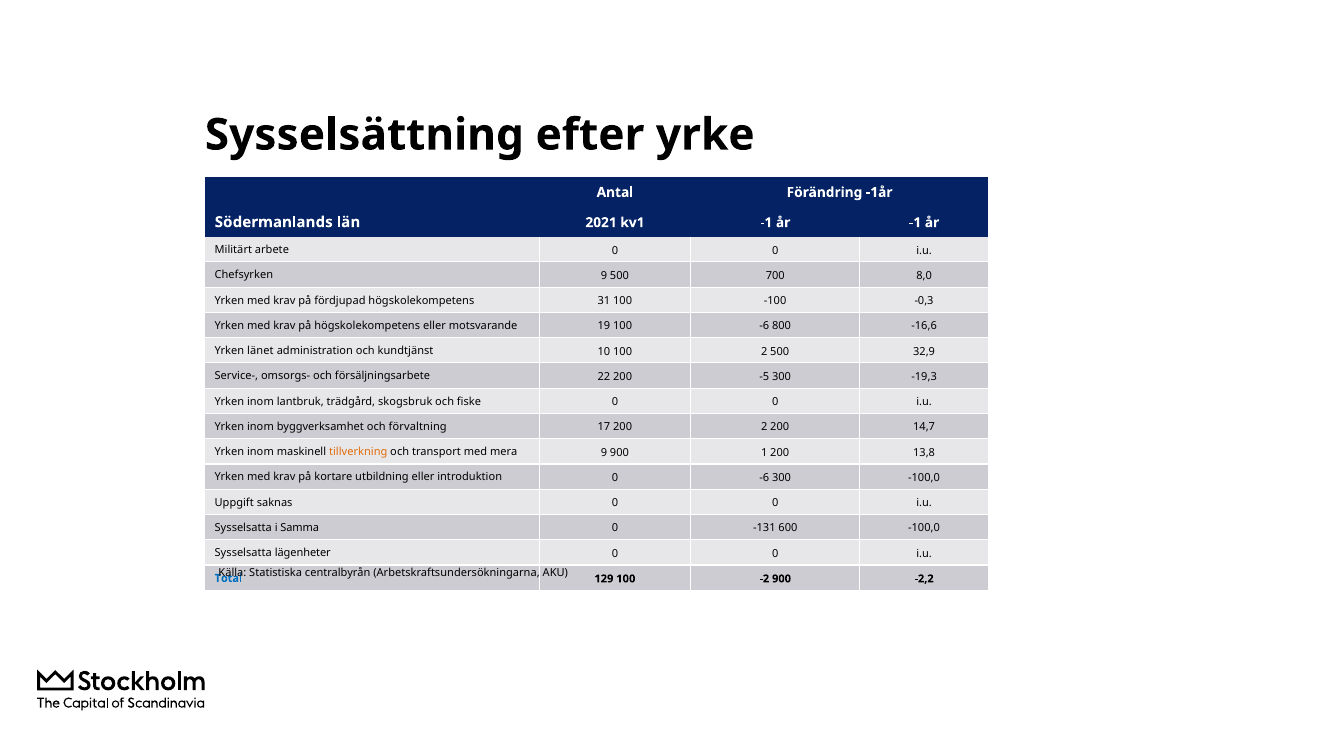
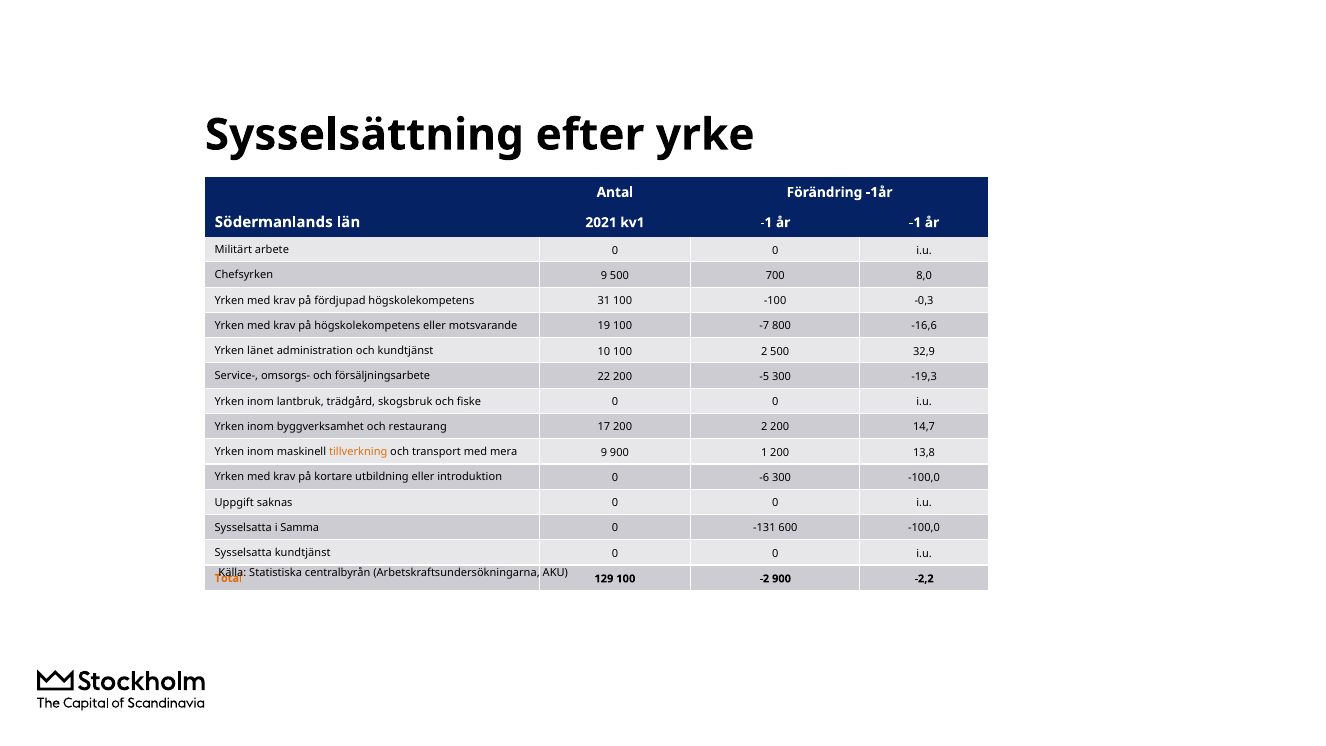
100 -6: -6 -> -7 (764, 326)
förvaltning: förvaltning -> restaurang (418, 427)
Sysselsatta lägenheter: lägenheter -> kundtjänst (303, 553)
Total colour: blue -> orange (228, 578)
